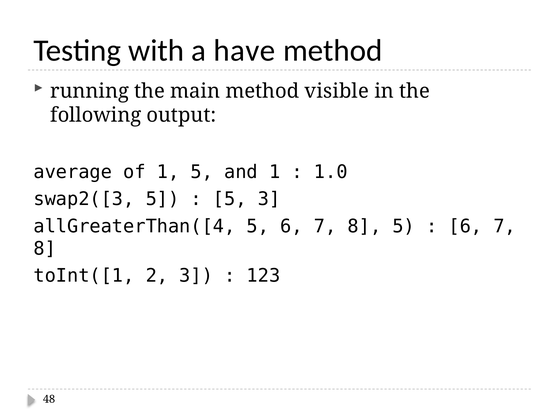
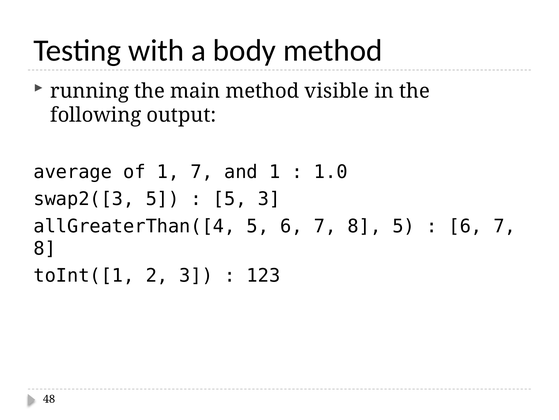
have: have -> body (245, 51)
1 5: 5 -> 7 (202, 172)
